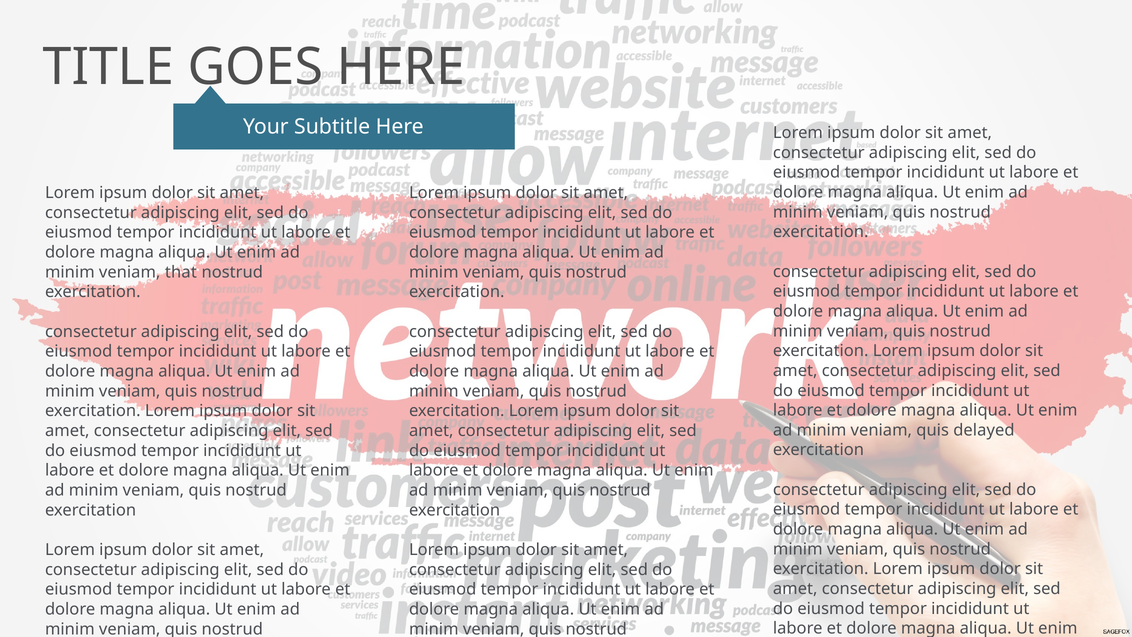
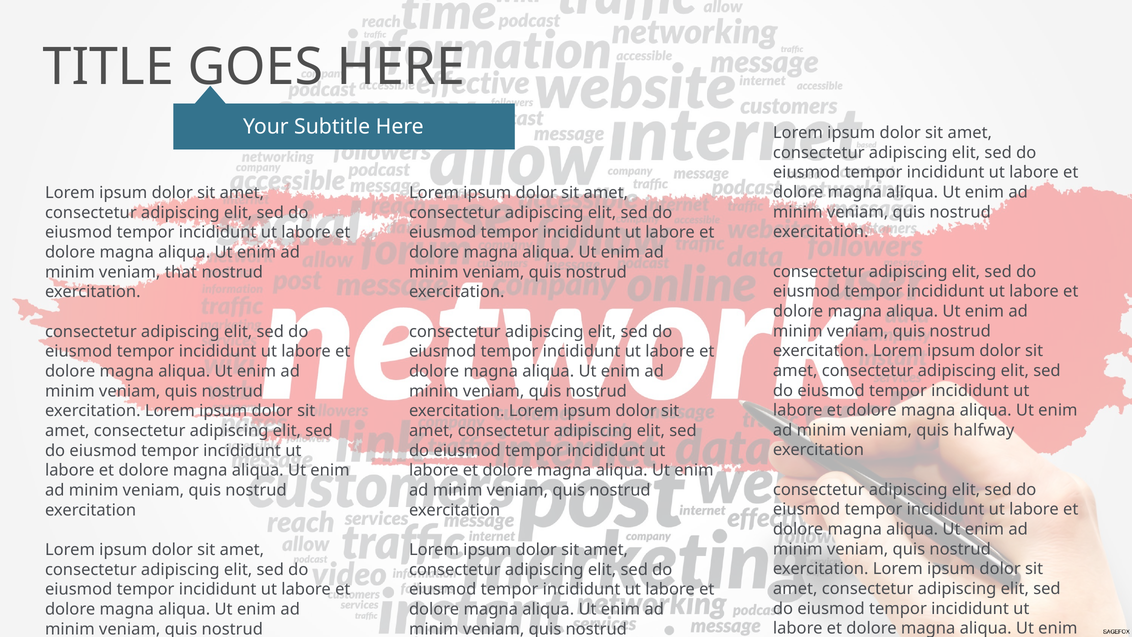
delayed: delayed -> halfway (984, 430)
